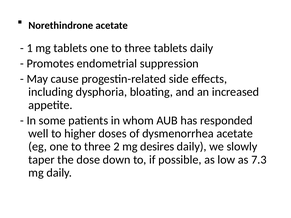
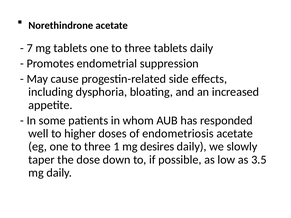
1: 1 -> 7 (30, 48)
dysmenorrhea: dysmenorrhea -> endometriosis (178, 134)
2: 2 -> 1 (117, 147)
7.3: 7.3 -> 3.5 (259, 160)
